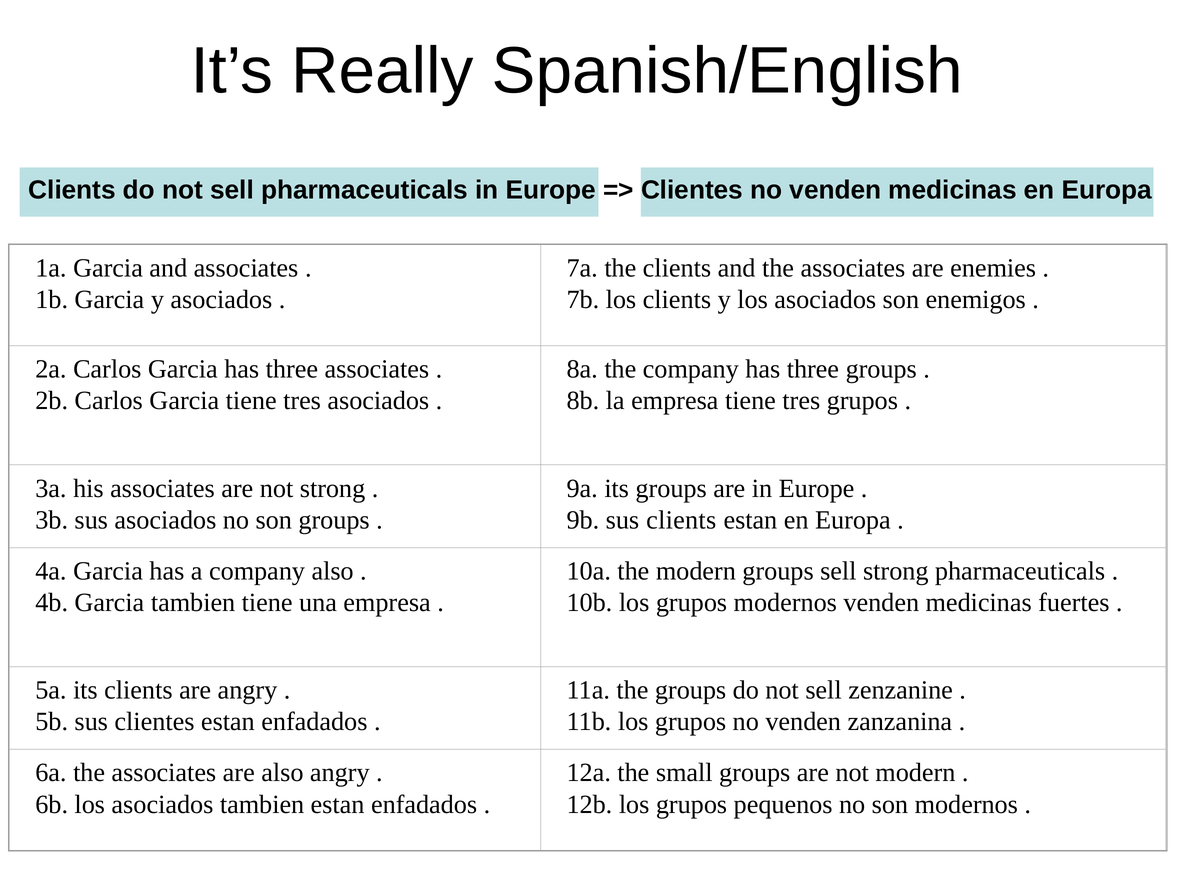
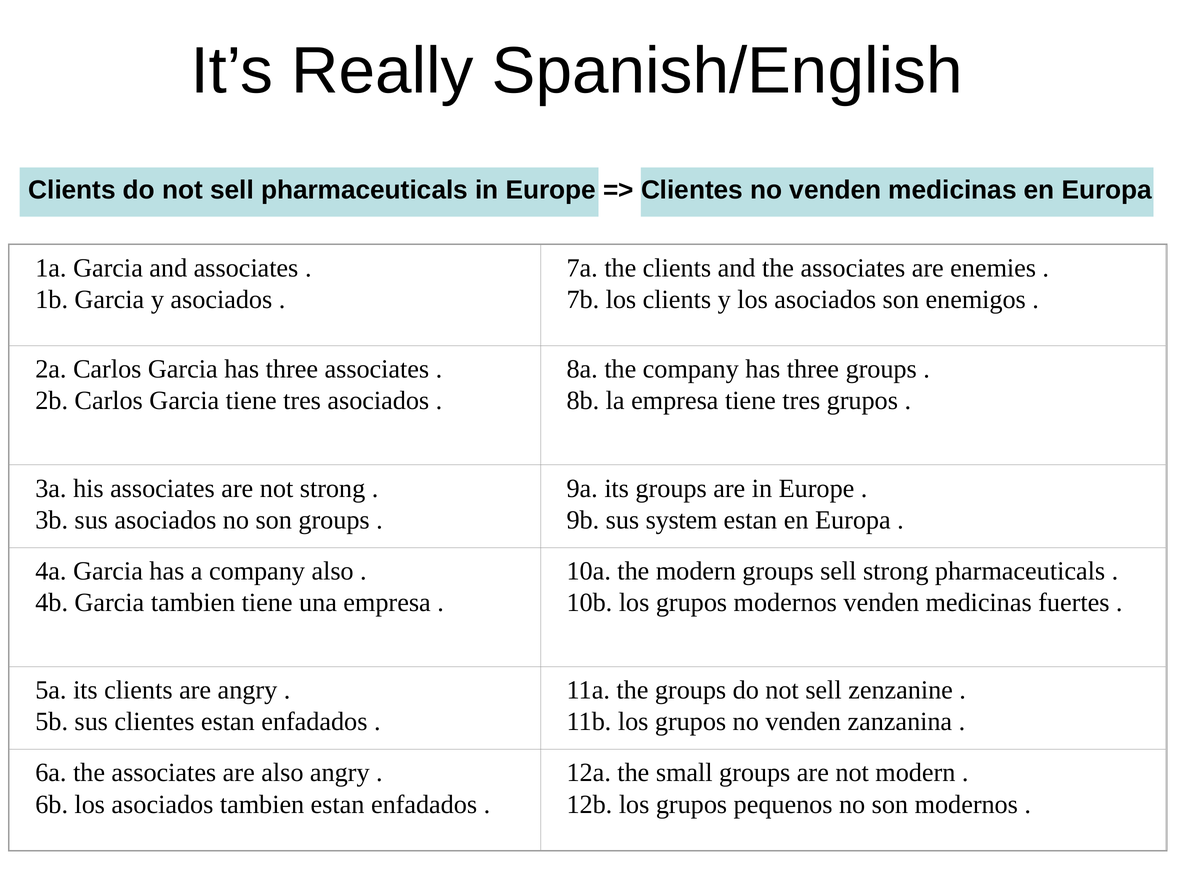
sus clients: clients -> system (682, 520)
